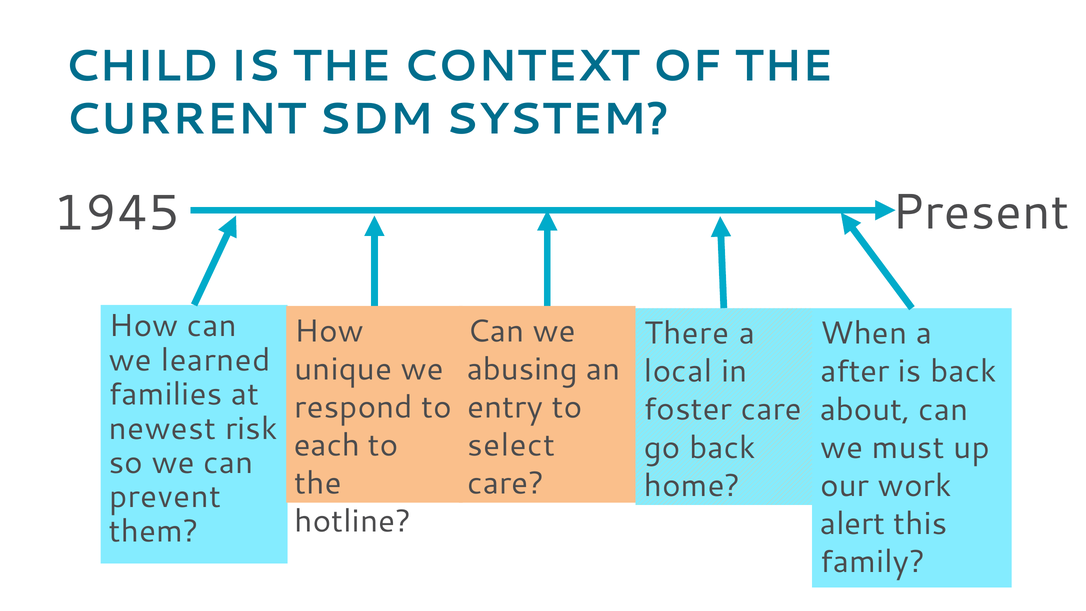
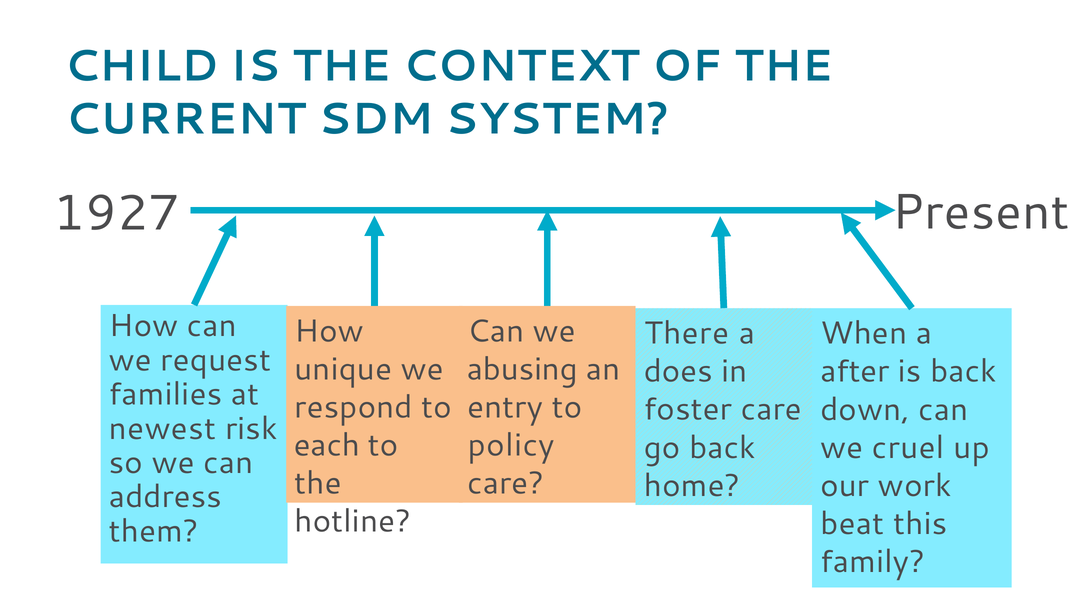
1945: 1945 -> 1927 (117, 213)
learned: learned -> request (216, 360)
local: local -> does (678, 371)
about: about -> down (865, 409)
select: select -> policy (511, 445)
must: must -> cruel (908, 447)
prevent: prevent -> address (166, 497)
alert: alert -> beat (852, 524)
